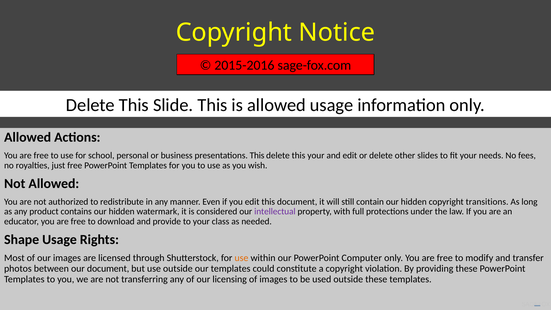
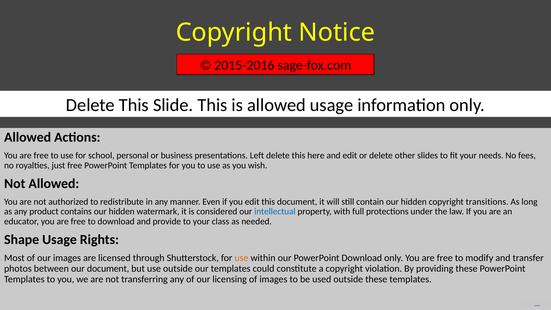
presentations This: This -> Left (257, 155)
this your: your -> here (316, 155)
intellectual colour: purple -> blue (275, 212)
PowerPoint Computer: Computer -> Download (362, 258)
